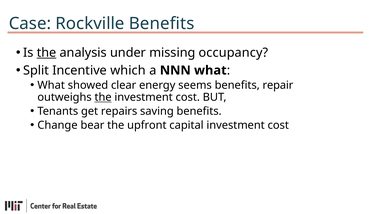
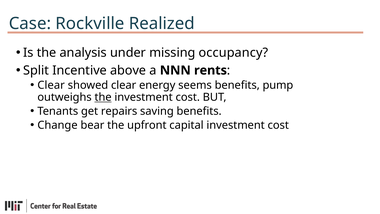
Rockville Benefits: Benefits -> Realized (162, 23)
the underline: present -> none (47, 53)
which: which -> above (128, 70)
NNN what: what -> rents (210, 70)
What: What -> Clear (51, 85)
repair: repair -> pump (278, 85)
